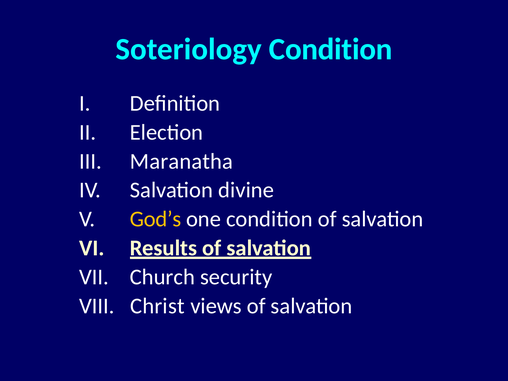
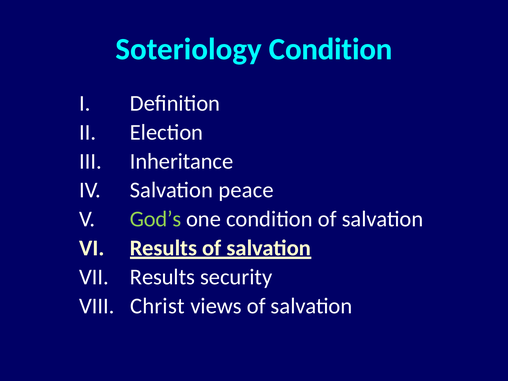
Maranatha: Maranatha -> Inheritance (182, 161)
divine: divine -> peace (246, 190)
God’s colour: yellow -> light green (156, 219)
Church: Church -> Results (162, 277)
